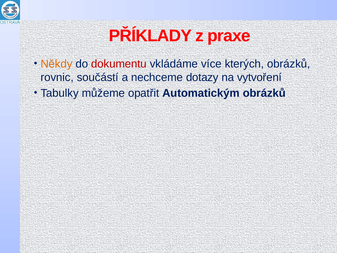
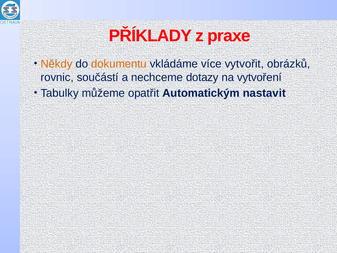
dokumentu colour: red -> orange (119, 64)
kterých: kterých -> vytvořit (244, 64)
Automatickým obrázků: obrázků -> nastavit (264, 93)
